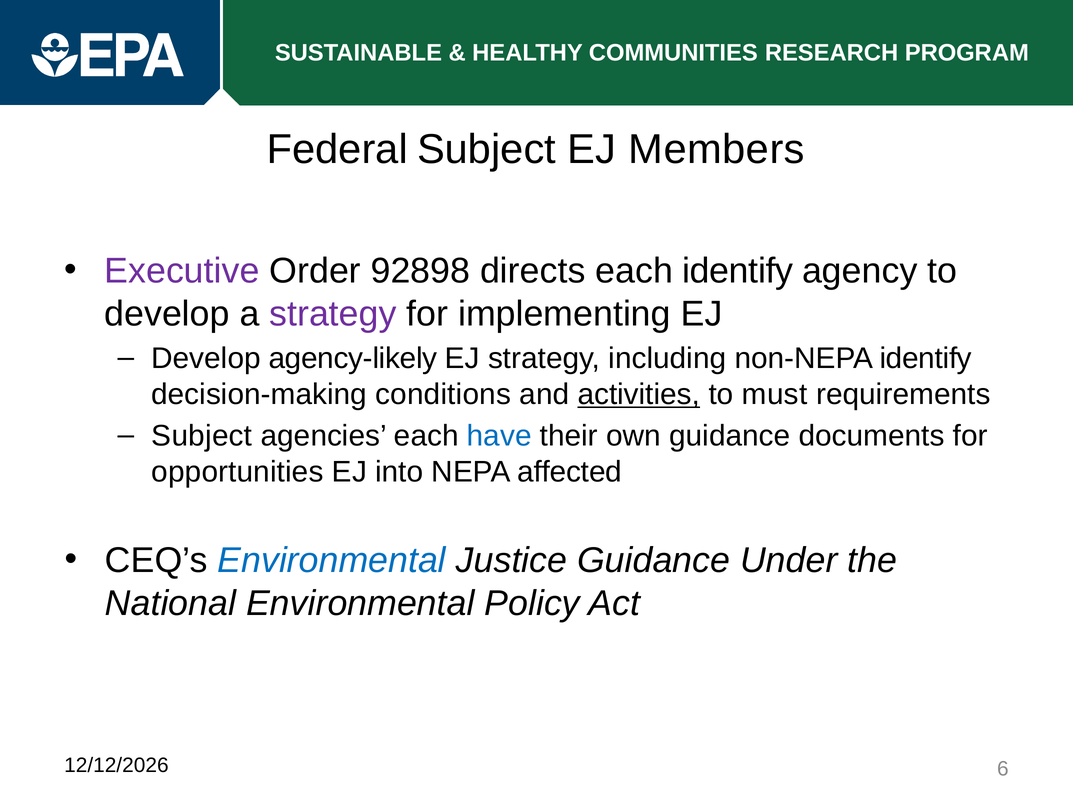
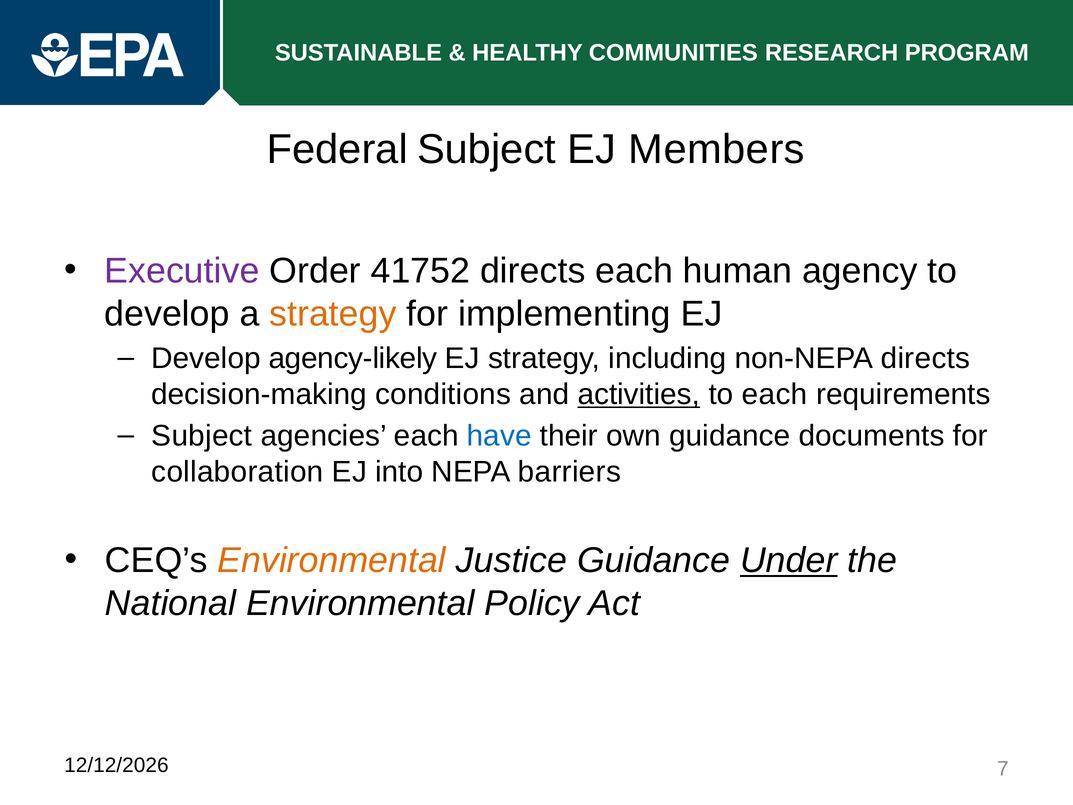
92898: 92898 -> 41752 (420, 271)
each identify: identify -> human (738, 271)
strategy colour: purple -> orange (333, 314)
non-NEPA identify: identify -> directs (925, 358)
to must: must -> each (775, 394)
opportunities: opportunities -> collaboration (237, 472)
affected: affected -> barriers (569, 472)
Environmental colour: blue -> orange (332, 560)
Under underline: none -> present (789, 560)
6: 6 -> 7 (1003, 769)
